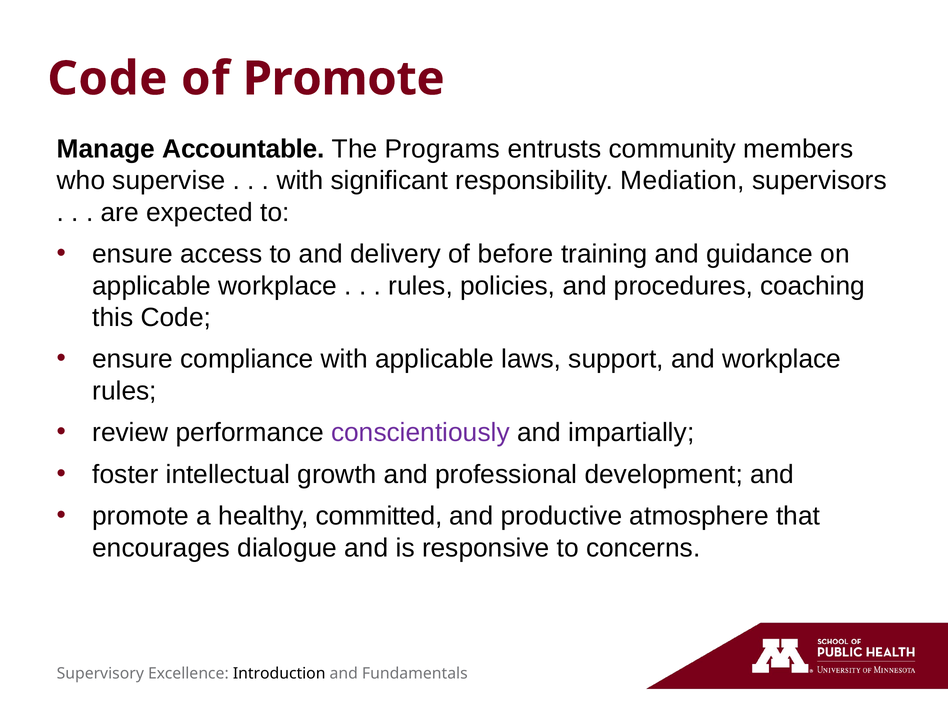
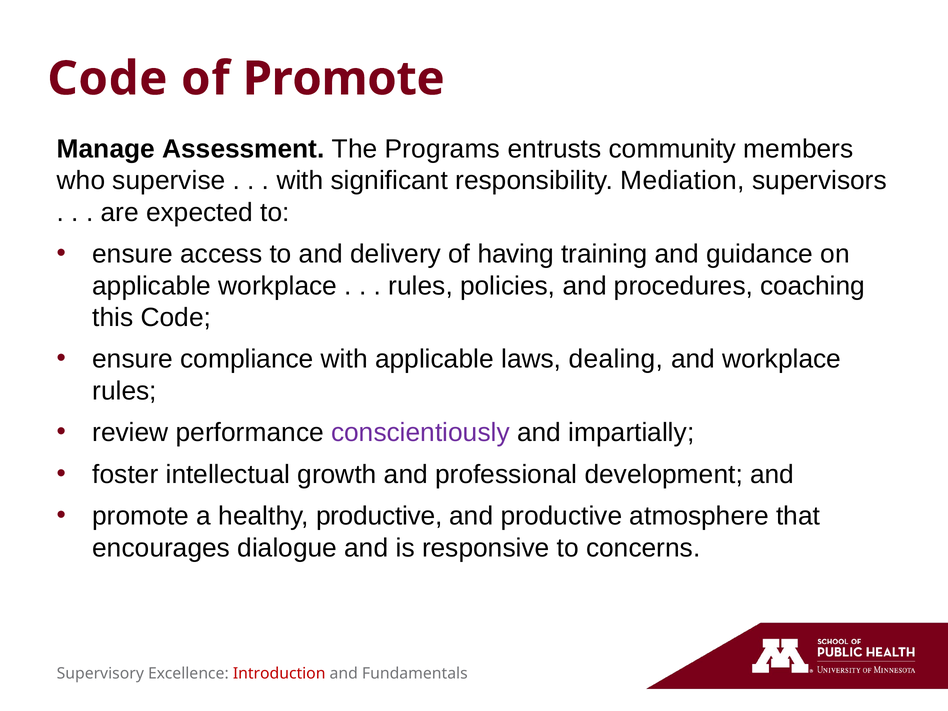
Accountable: Accountable -> Assessment (243, 149)
before: before -> having (516, 254)
support: support -> dealing (616, 359)
healthy committed: committed -> productive (379, 516)
Introduction colour: black -> red (279, 673)
